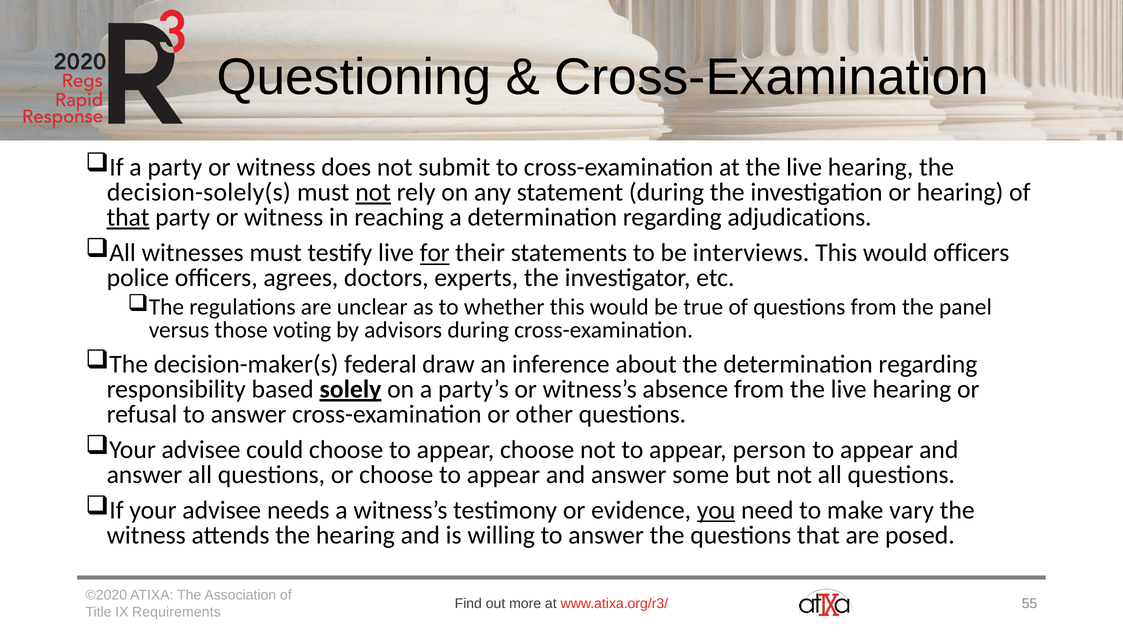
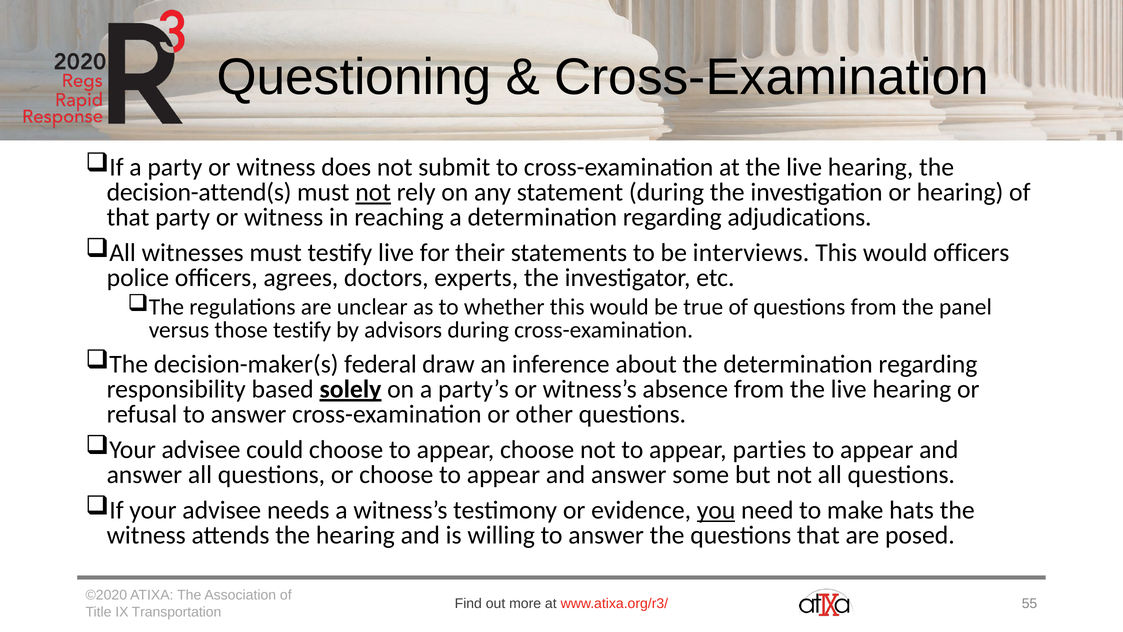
decision-solely(s: decision-solely(s -> decision-attend(s (199, 192)
that underline: present -> none (128, 217)
for underline: present -> none (435, 253)
those voting: voting -> testify (302, 330)
person: person -> parties (769, 450)
vary: vary -> hats (912, 510)
Requirements: Requirements -> Transportation (177, 612)
